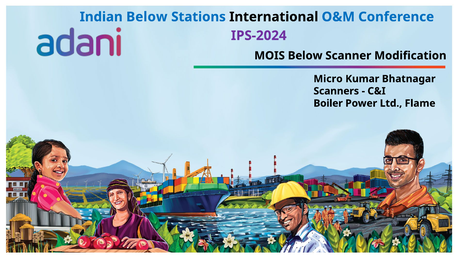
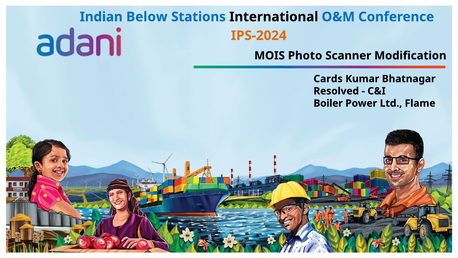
IPS-2024 colour: purple -> orange (259, 36)
MOIS Below: Below -> Photo (305, 56)
Micro: Micro -> Cards (328, 79)
Scanners: Scanners -> Resolved (336, 91)
